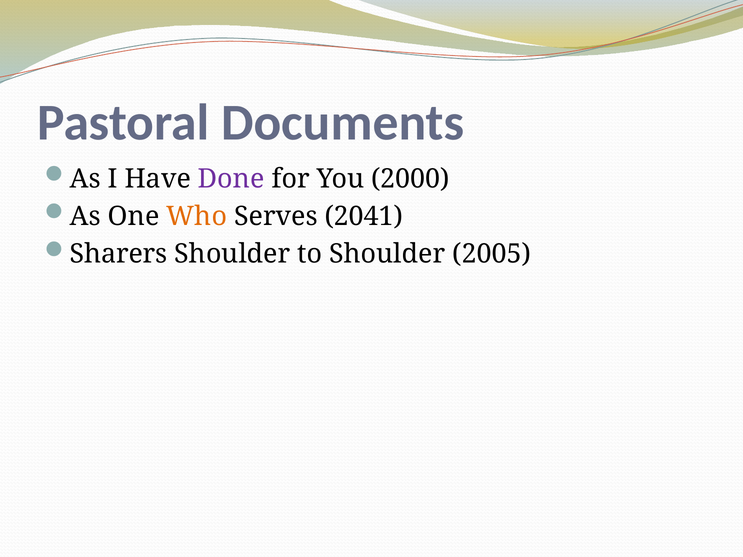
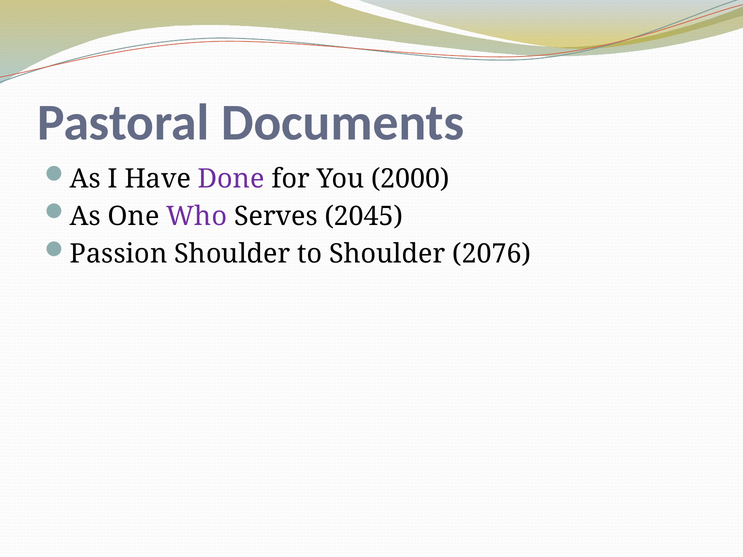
Who colour: orange -> purple (197, 216)
2041: 2041 -> 2045 (364, 216)
Sharers: Sharers -> Passion (119, 254)
2005: 2005 -> 2076 (492, 254)
